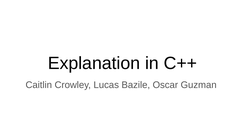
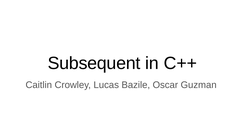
Explanation: Explanation -> Subsequent (94, 63)
